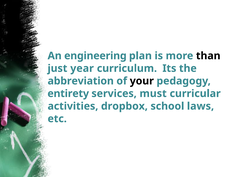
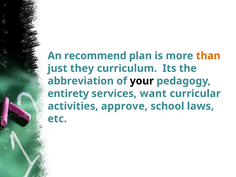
engineering: engineering -> recommend (95, 56)
than colour: black -> orange (208, 56)
year: year -> they (82, 68)
must: must -> want (153, 94)
dropbox: dropbox -> approve (124, 106)
